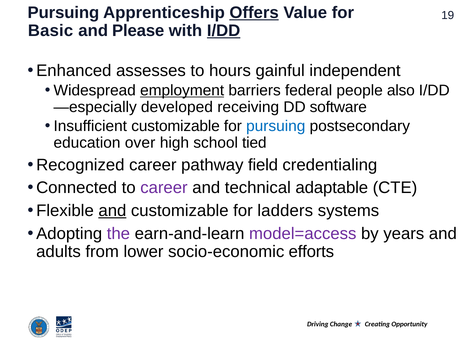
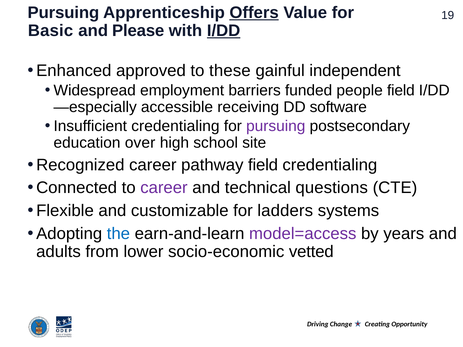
assesses: assesses -> approved (151, 71)
hours: hours -> these (230, 71)
employment underline: present -> none (182, 90)
federal: federal -> funded (309, 90)
people also: also -> field (401, 90)
developed: developed -> accessible (177, 107)
Insufficient customizable: customizable -> credentialing (175, 126)
pursuing colour: blue -> purple (276, 126)
tied: tied -> site (254, 143)
adaptable: adaptable -> questions (332, 188)
and underline: present -> none (112, 211)
the colour: purple -> blue (118, 234)
efforts: efforts -> vetted (311, 252)
